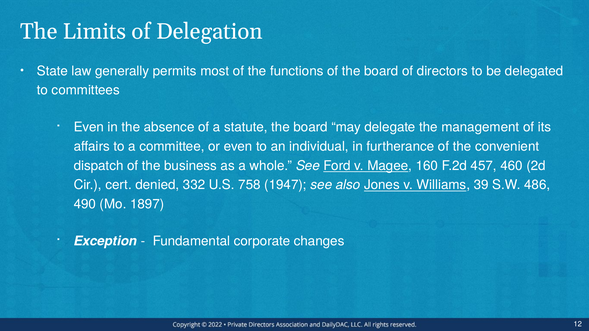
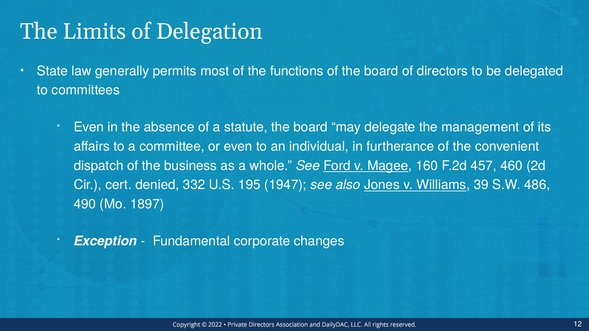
758: 758 -> 195 (249, 185)
